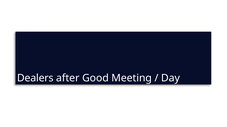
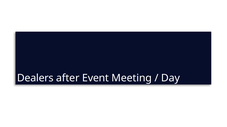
Good: Good -> Event (96, 78)
